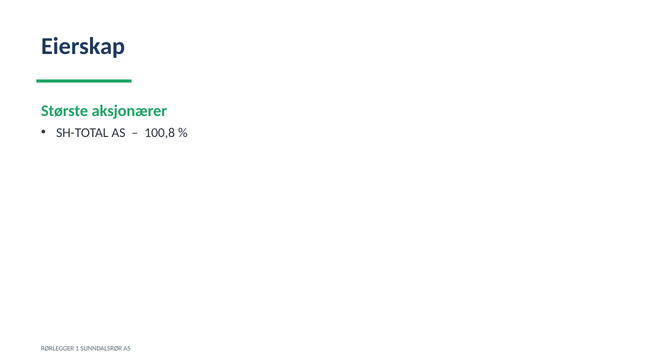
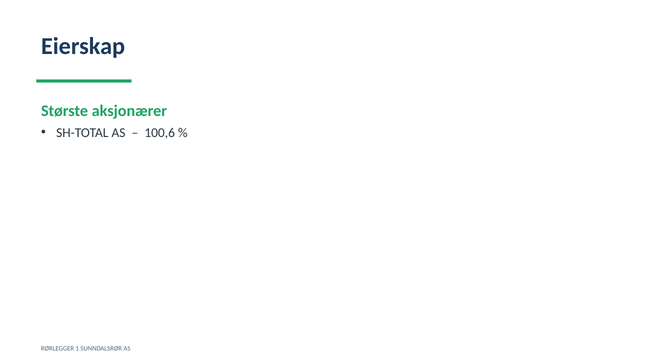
100,8: 100,8 -> 100,6 (160, 133)
